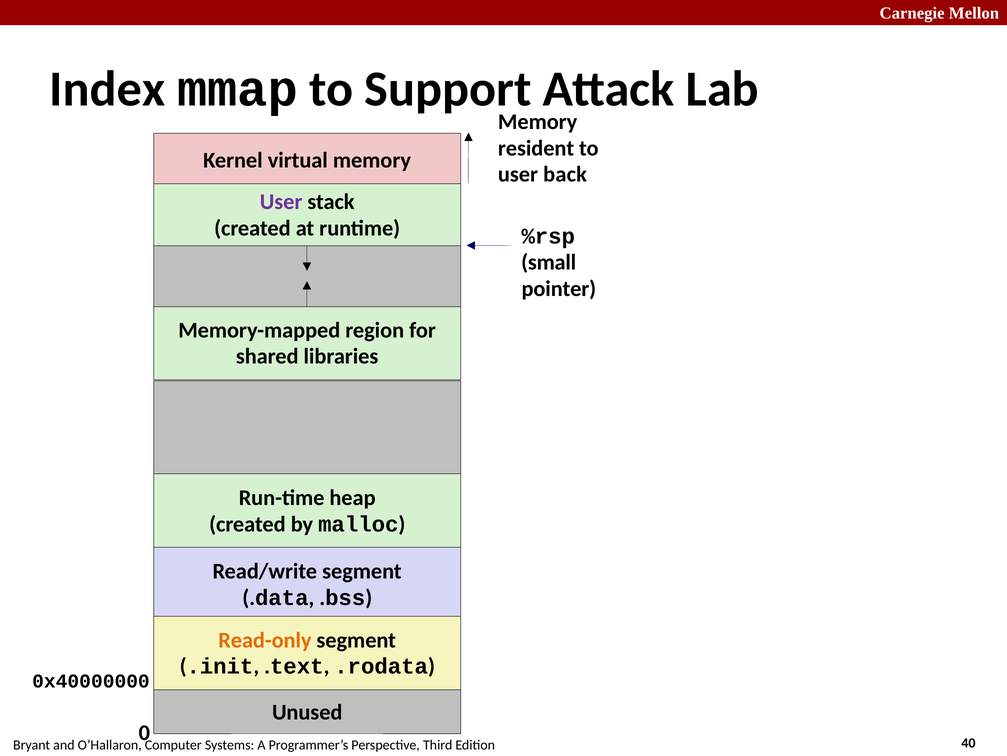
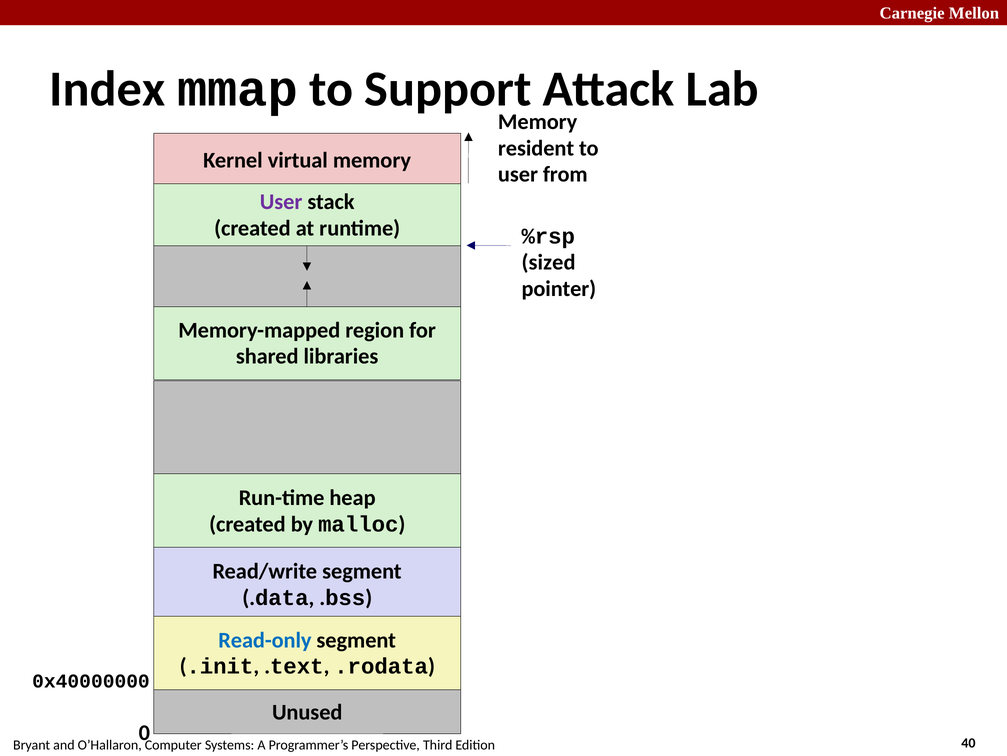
back: back -> from (565, 174)
small: small -> sized (549, 262)
Read-only colour: orange -> blue (265, 640)
